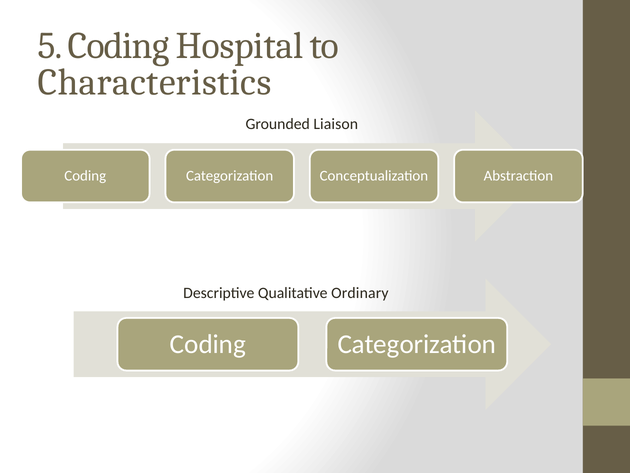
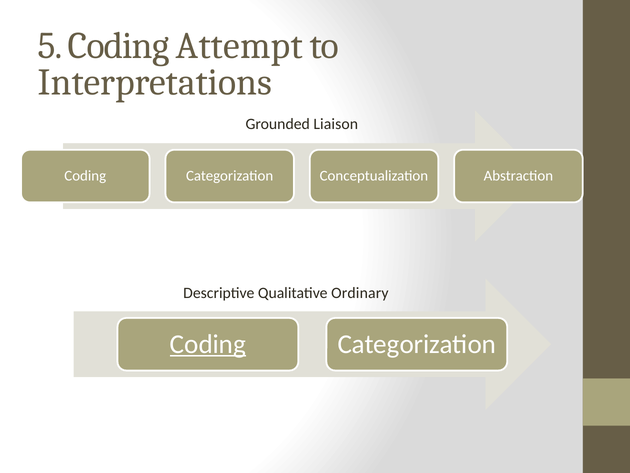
Hospital: Hospital -> Attempt (239, 46)
Characteristics: Characteristics -> Interpretations (155, 82)
Coding underline: none -> present (208, 344)
